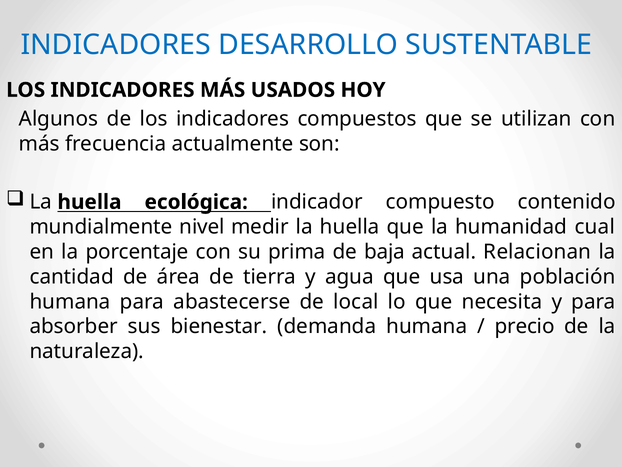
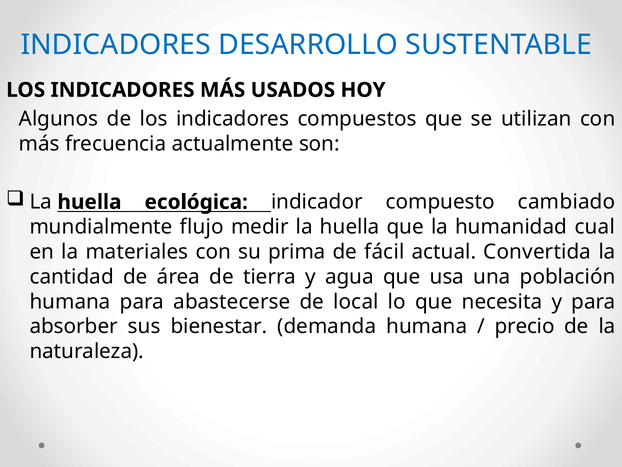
contenido: contenido -> cambiado (567, 202)
nivel: nivel -> flujo (202, 227)
porcentaje: porcentaje -> materiales (137, 252)
baja: baja -> fácil (384, 252)
Relacionan: Relacionan -> Convertida (537, 252)
